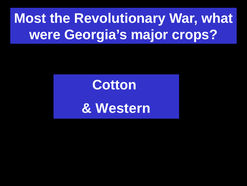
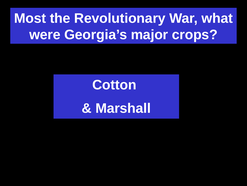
Western: Western -> Marshall (123, 108)
